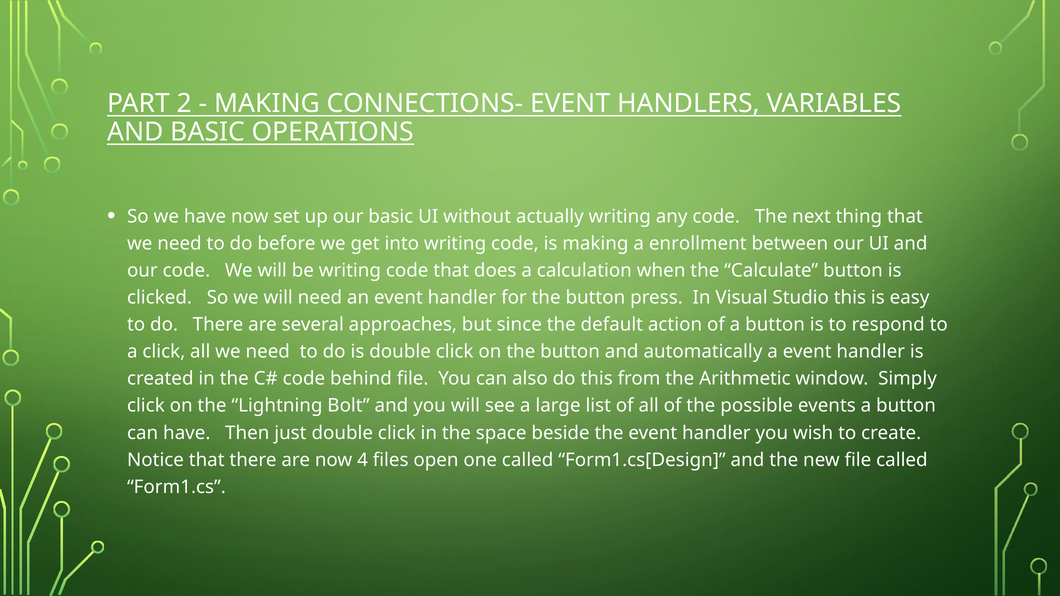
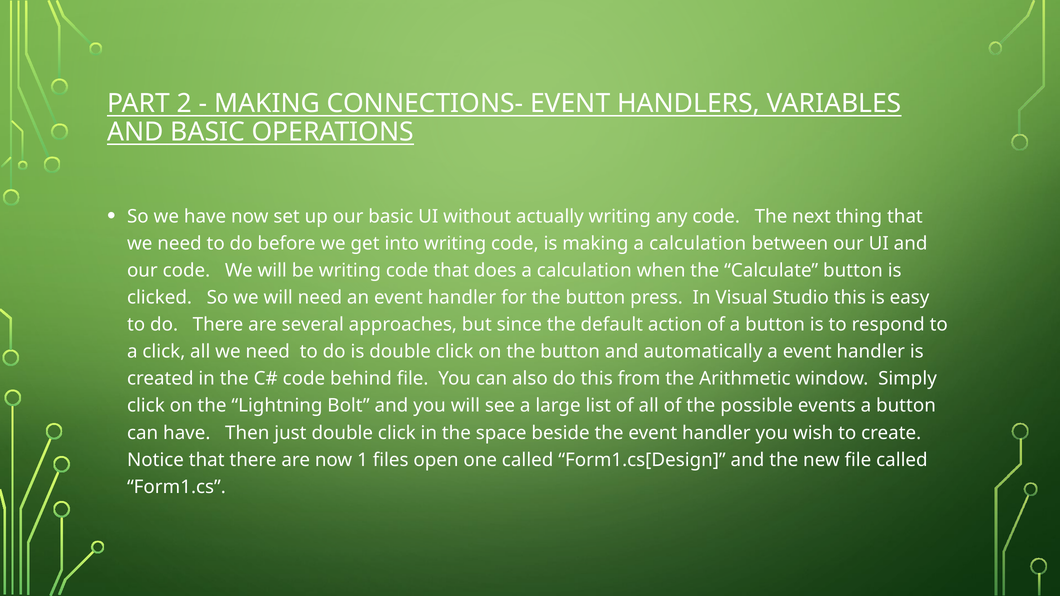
making a enrollment: enrollment -> calculation (698, 244)
4: 4 -> 1 (363, 460)
